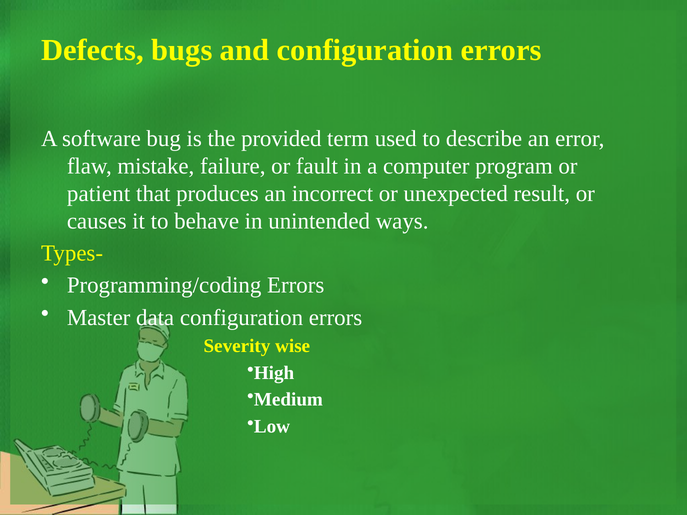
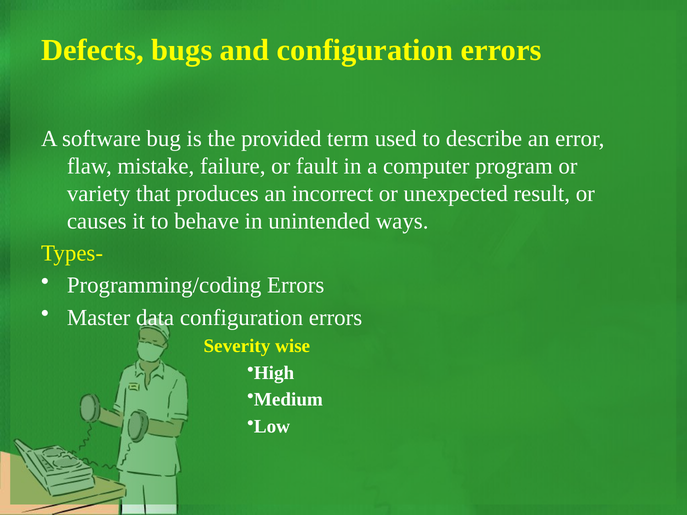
patient: patient -> variety (99, 194)
